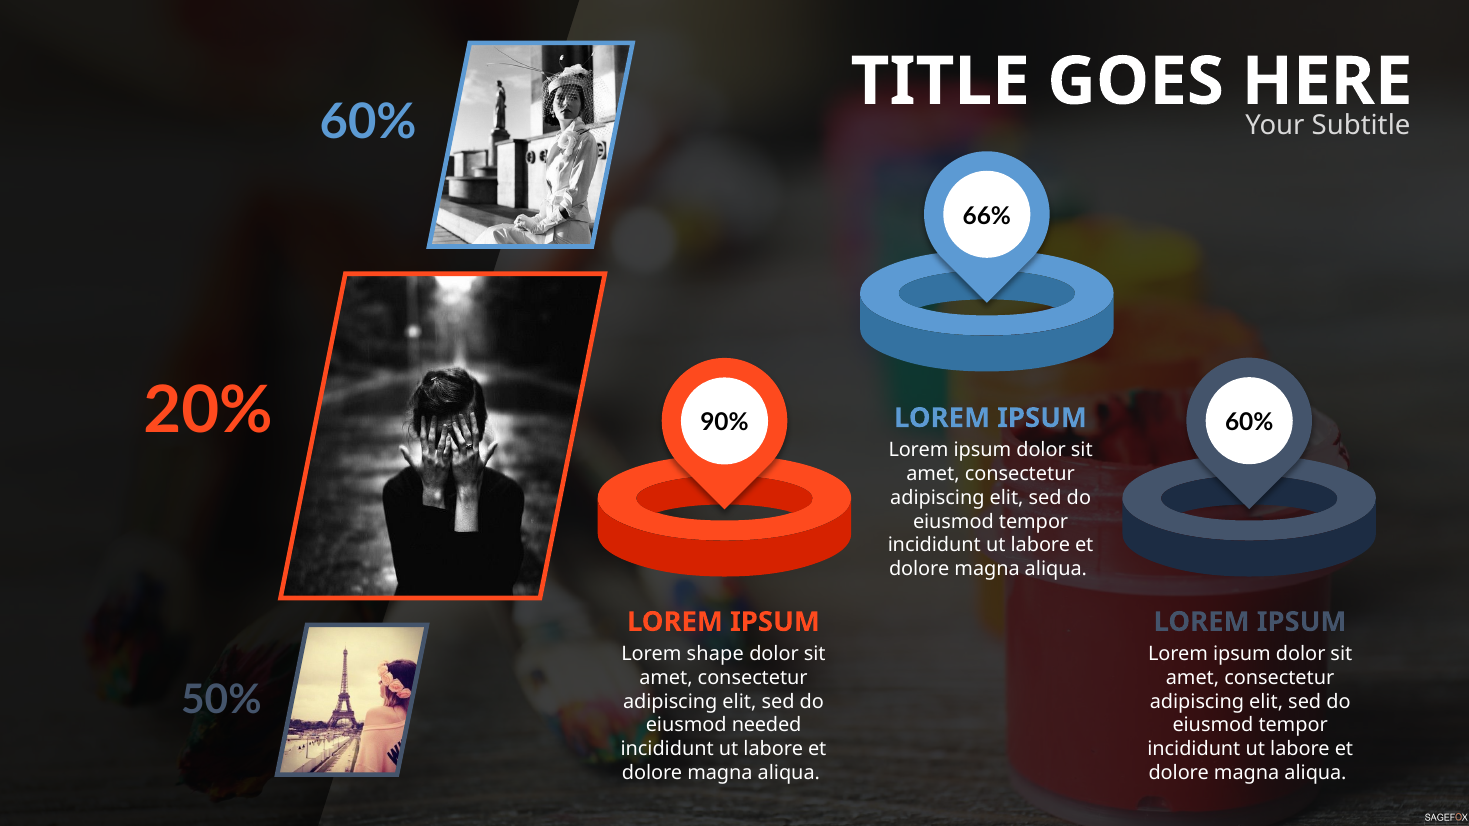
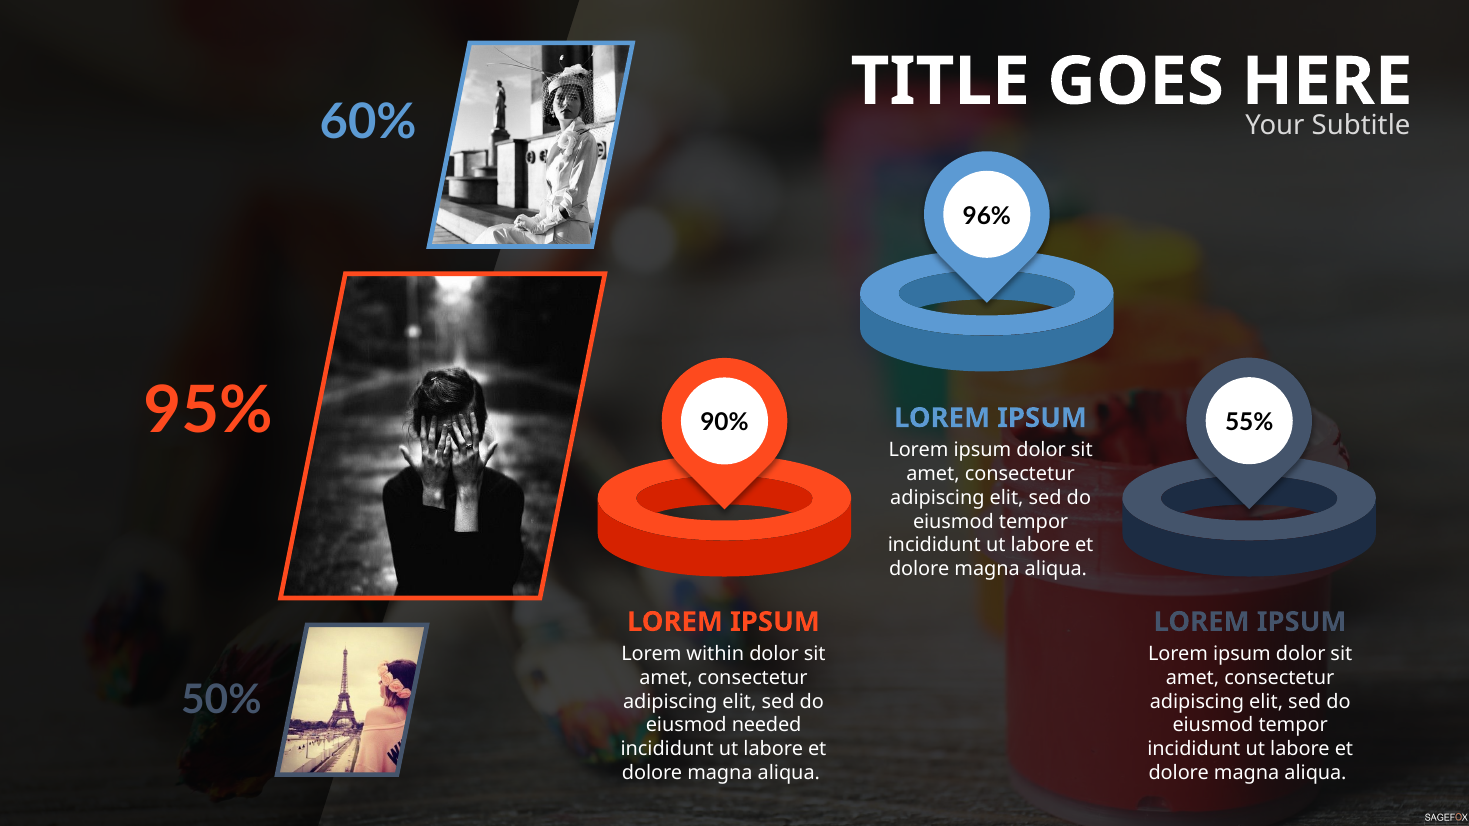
66%: 66% -> 96% (987, 216)
20%: 20% -> 95% (208, 411)
60%: 60% -> 55% (1249, 423)
shape: shape -> within (715, 654)
